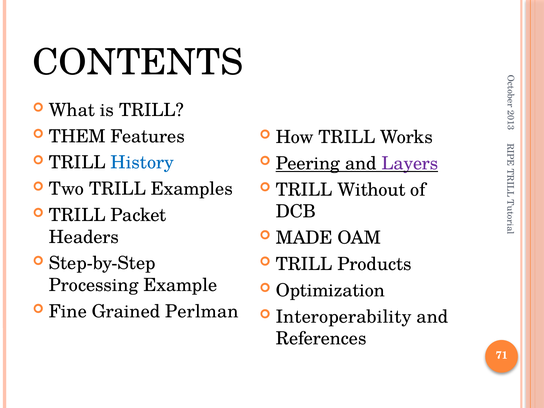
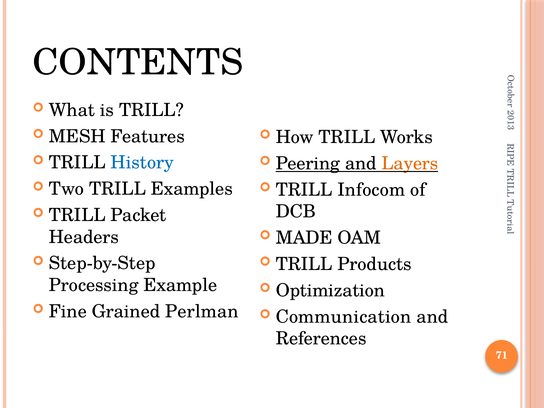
THEM: THEM -> MESH (77, 136)
Layers colour: purple -> orange (410, 164)
Without: Without -> Infocom (371, 190)
Interoperability: Interoperability -> Communication (344, 317)
